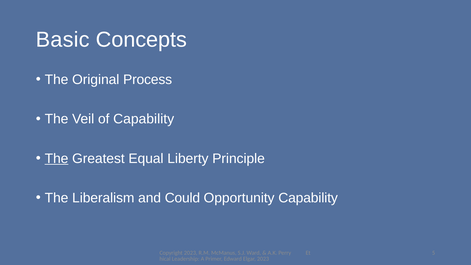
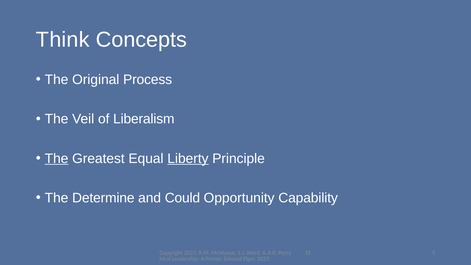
Basic: Basic -> Think (63, 40)
of Capability: Capability -> Liberalism (144, 119)
Liberty underline: none -> present (188, 158)
Liberalism: Liberalism -> Determine (103, 198)
